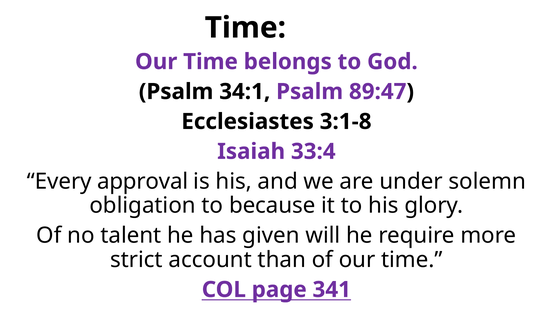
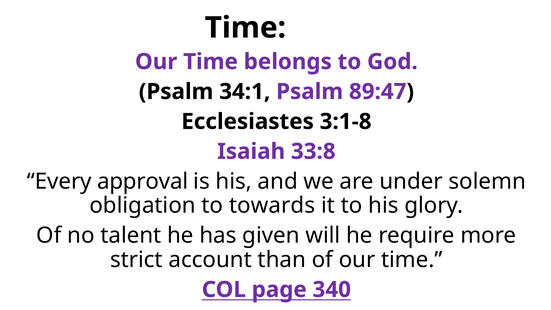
33:4: 33:4 -> 33:8 (313, 151)
because: because -> towards (272, 206)
341: 341 -> 340 (332, 290)
